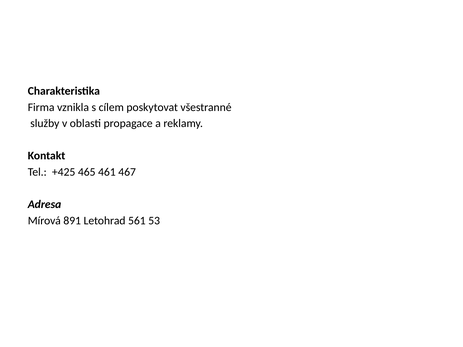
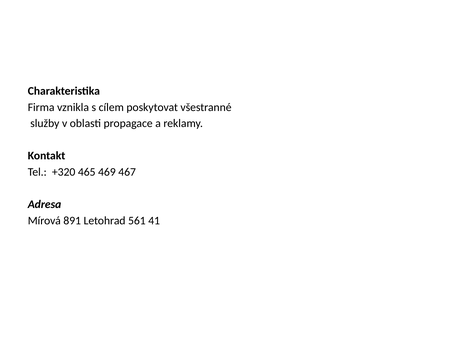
+425: +425 -> +320 (64, 172)
461: 461 -> 469 (107, 172)
53: 53 -> 41 (154, 221)
